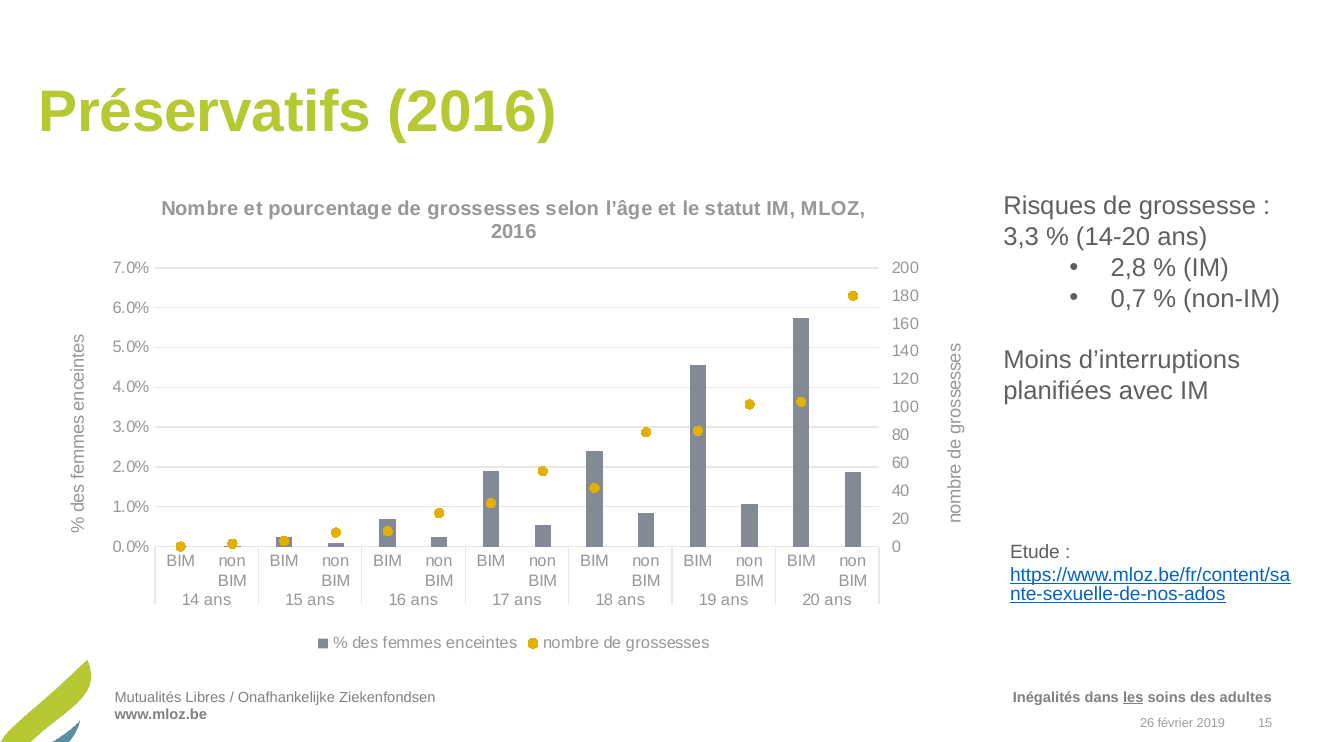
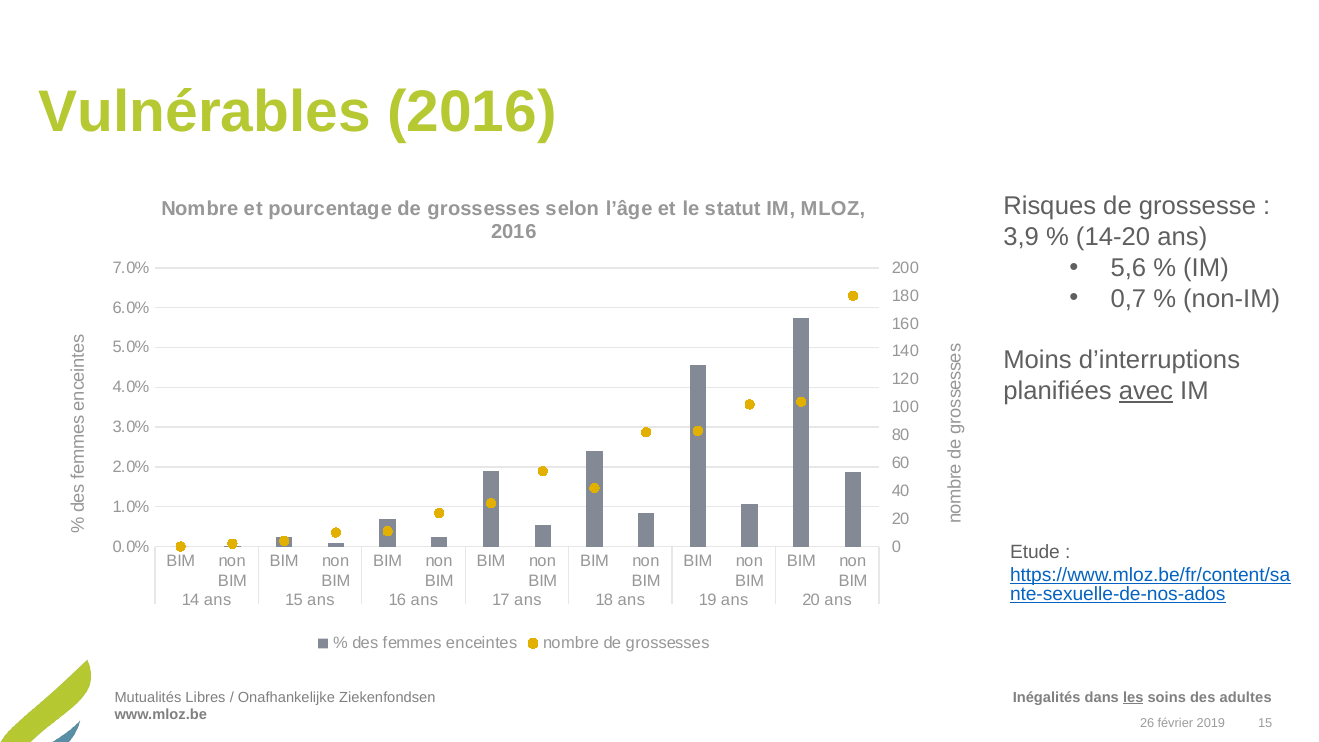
Préservatifs: Préservatifs -> Vulnérables (205, 112)
3,3: 3,3 -> 3,9 (1021, 237)
2,8: 2,8 -> 5,6 (1128, 268)
avec underline: none -> present (1146, 391)
